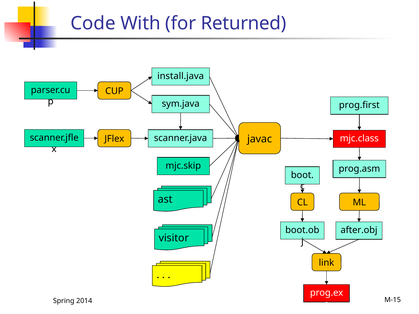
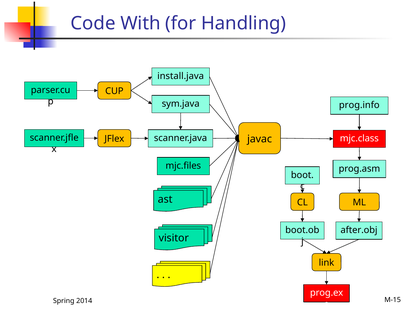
Returned: Returned -> Handling (244, 23)
prog.first: prog.first -> prog.info (359, 105)
mjc.skip: mjc.skip -> mjc.files (183, 166)
